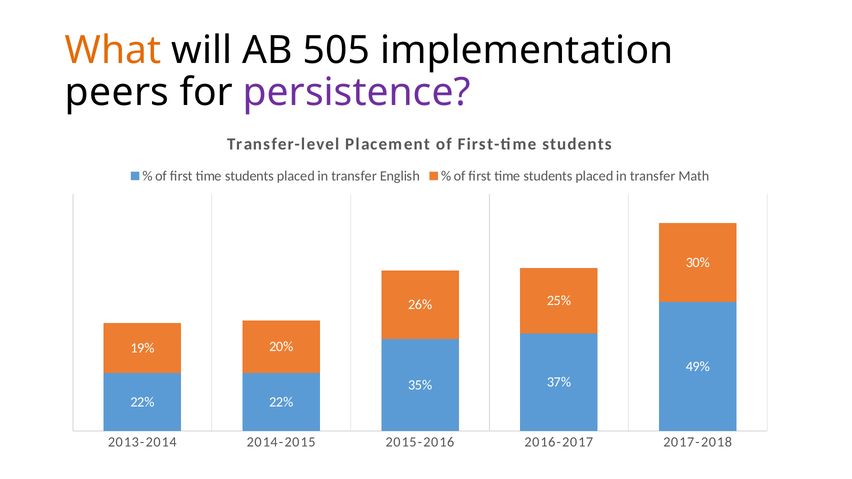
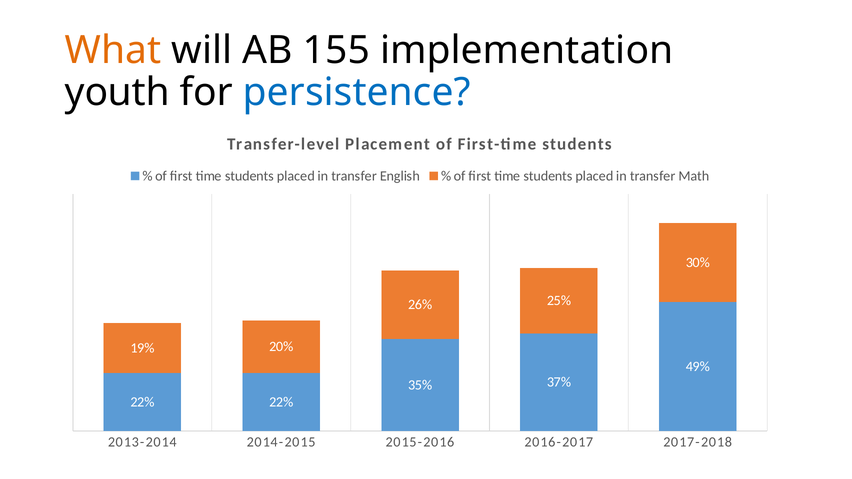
505: 505 -> 155 (336, 50)
peers: peers -> youth (117, 93)
persistence colour: purple -> blue (357, 93)
